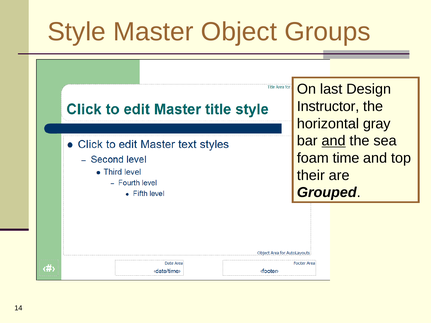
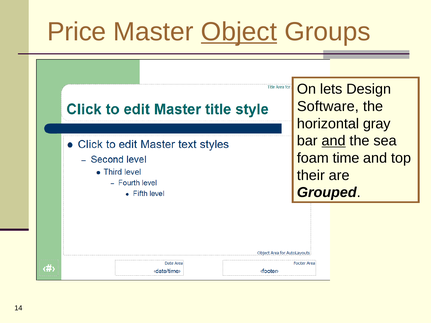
Style: Style -> Price (77, 32)
Object underline: none -> present (239, 32)
last: last -> lets (331, 89)
Instructor: Instructor -> Software (328, 106)
